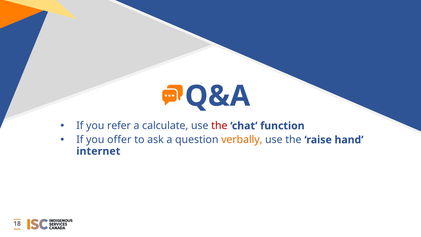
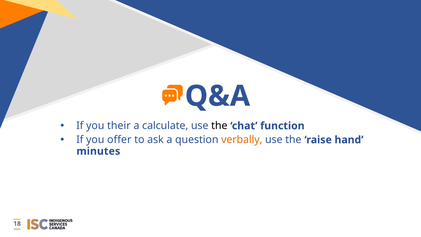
refer: refer -> their (119, 126)
the colour: red -> black (219, 126)
internet: internet -> minutes (98, 151)
